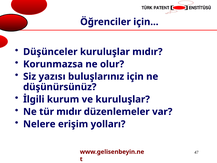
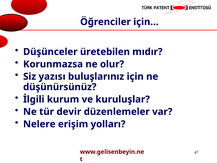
Düşünceler kuruluşlar: kuruluşlar -> üretebilen (105, 52)
tür mıdır: mıdır -> devir (69, 112)
